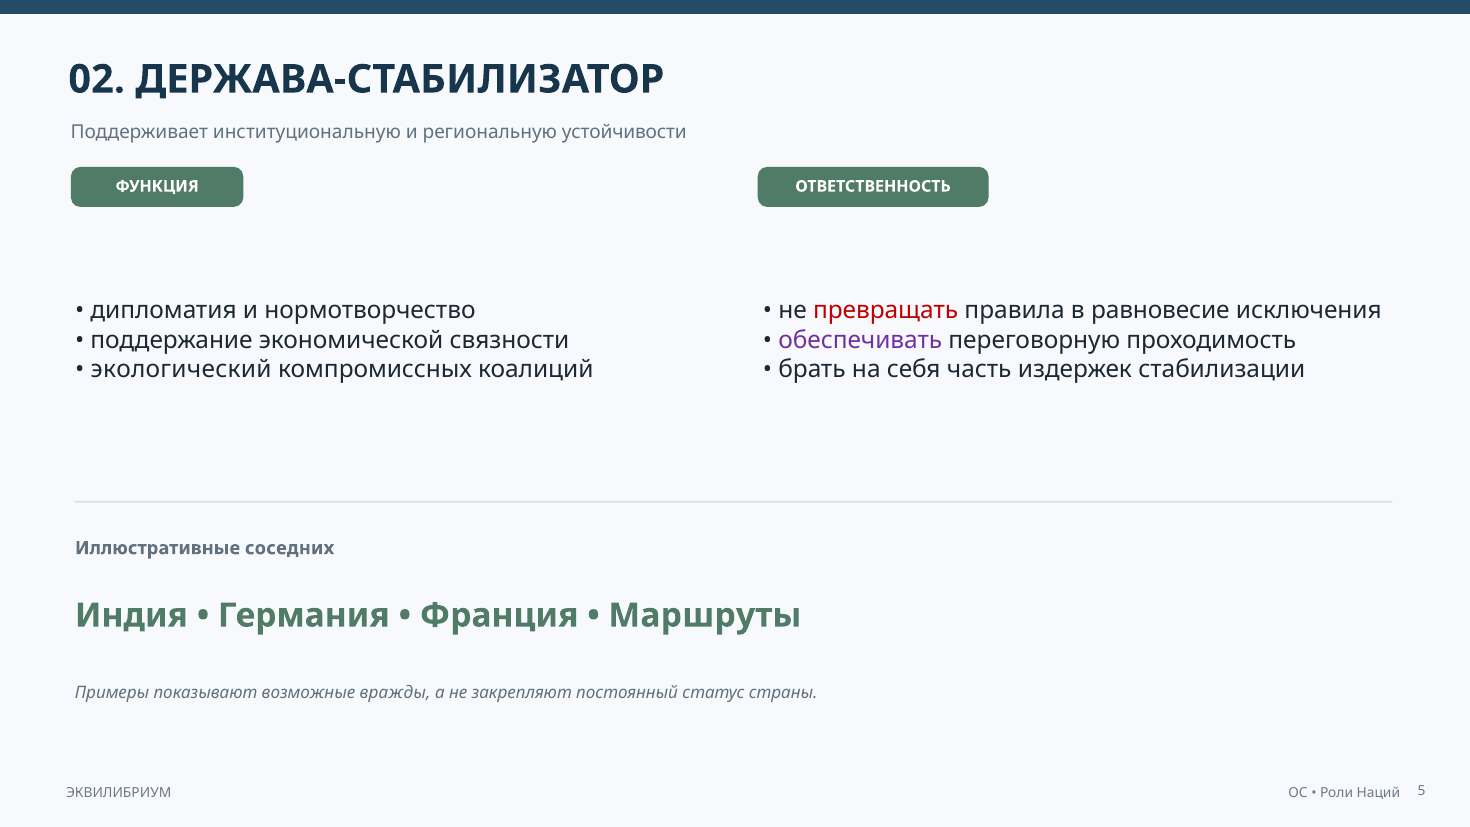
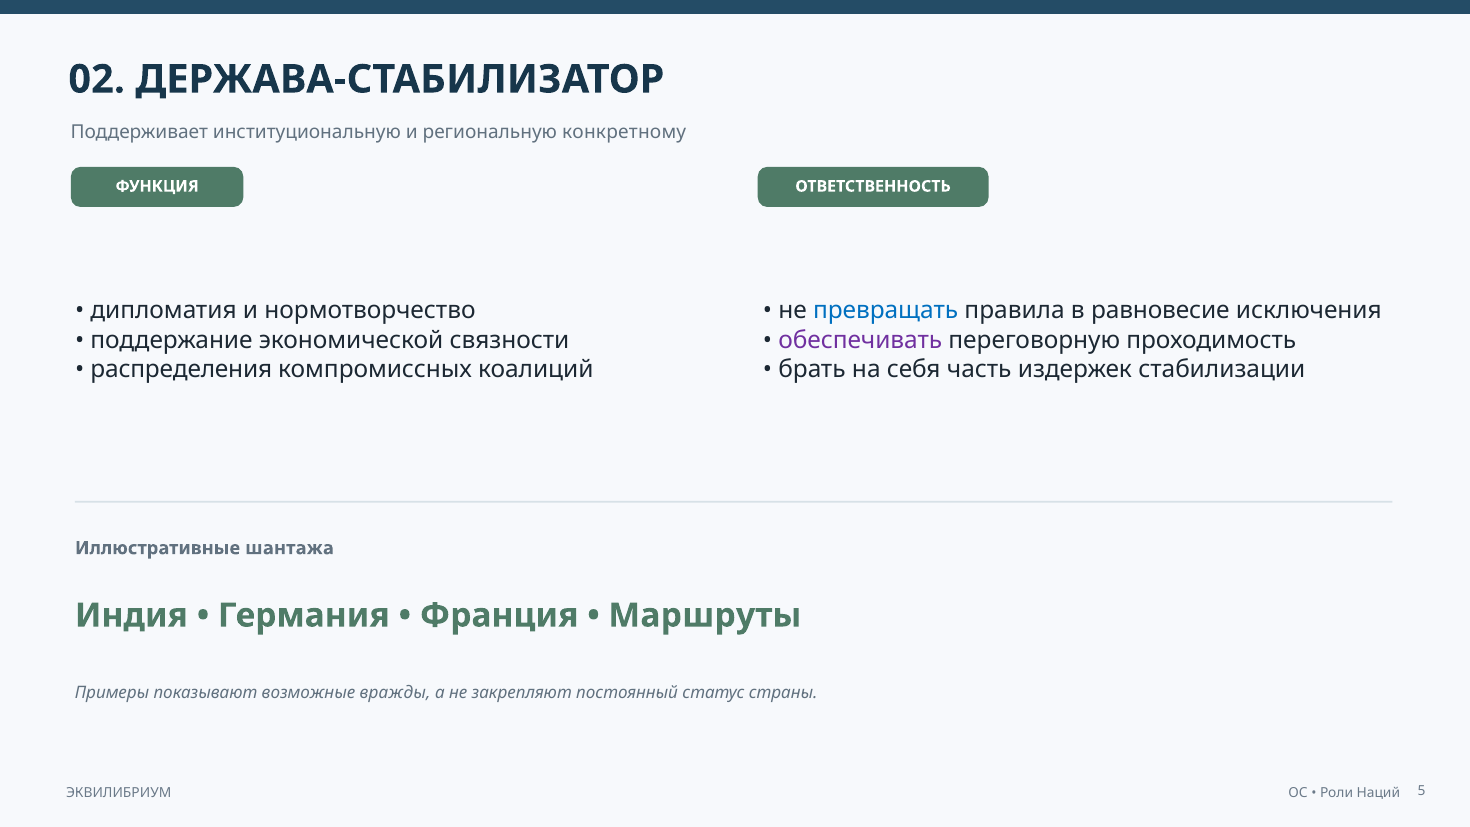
устойчивости: устойчивости -> конкретному (624, 132)
превращать colour: red -> blue (886, 311)
экологический: экологический -> распределения (181, 370)
соседних: соседних -> шантажа (290, 548)
